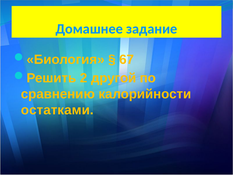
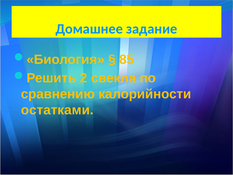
67: 67 -> 85 (127, 59)
другой: другой -> свекла (114, 78)
